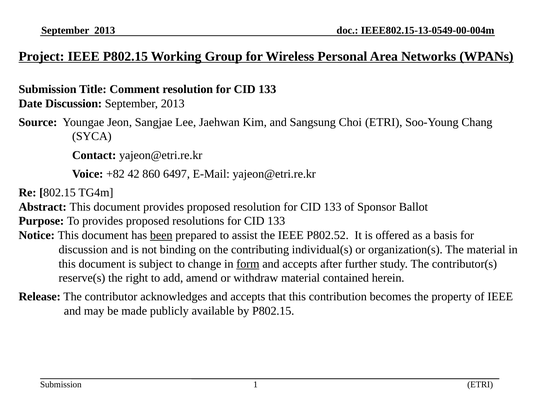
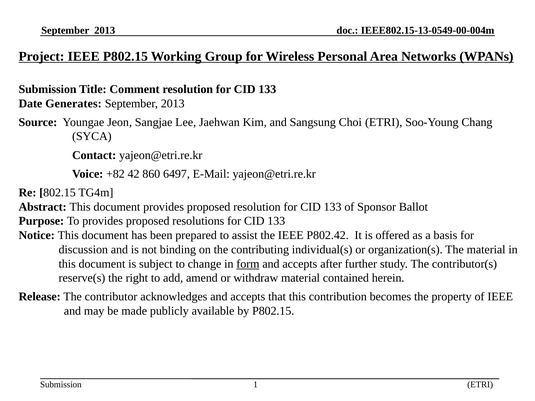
Date Discussion: Discussion -> Generates (73, 103)
been underline: present -> none (161, 235)
P802.52: P802.52 -> P802.42 (328, 235)
